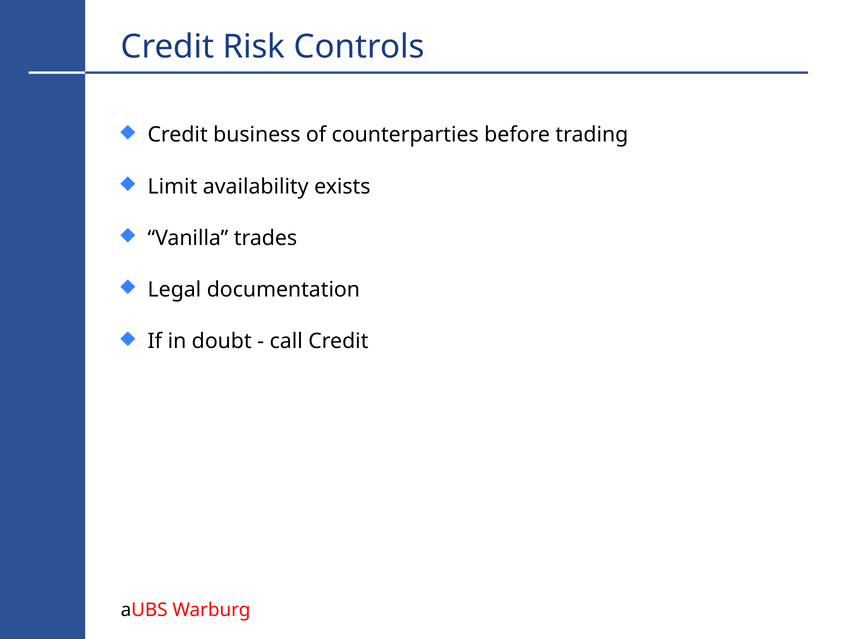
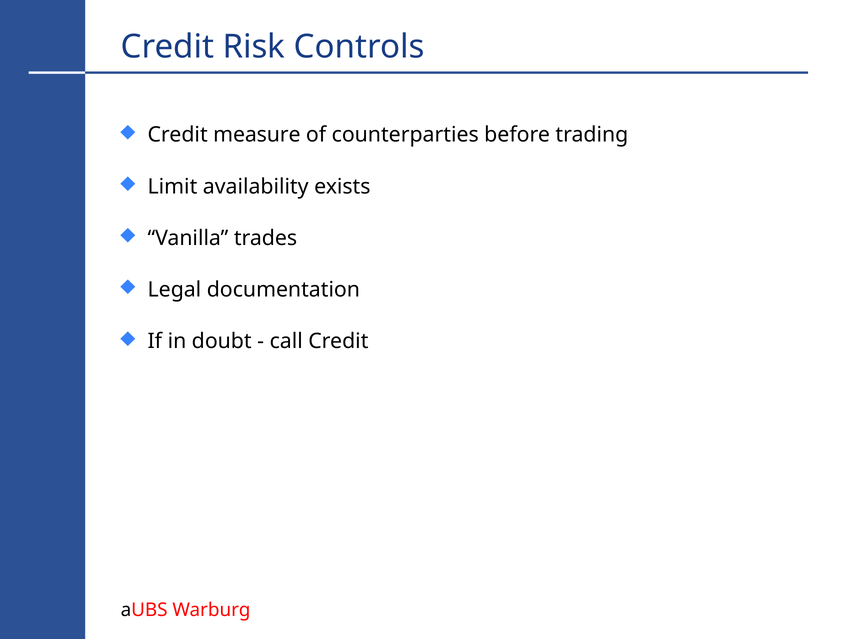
business: business -> measure (257, 135)
